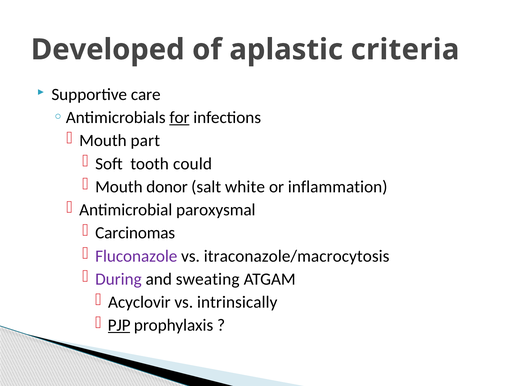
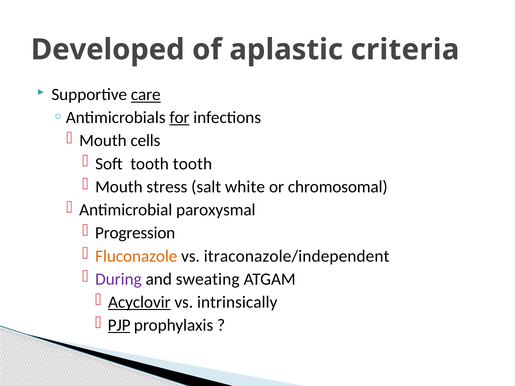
care underline: none -> present (146, 95)
part: part -> cells (145, 141)
tooth could: could -> tooth (192, 164)
donor: donor -> stress (167, 187)
inflammation: inflammation -> chromosomal (338, 187)
Carcinomas: Carcinomas -> Progression (135, 233)
Fluconazole colour: purple -> orange (136, 256)
itraconazole/macrocytosis: itraconazole/macrocytosis -> itraconazole/independent (297, 256)
Acyclovir underline: none -> present (139, 302)
